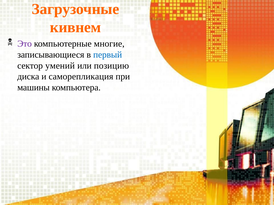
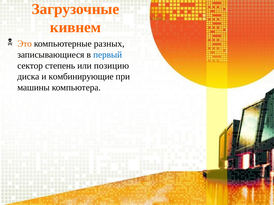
Это colour: purple -> orange (25, 44)
многие: многие -> разных (109, 44)
умений: умений -> степень (60, 66)
саморепликация: саморепликация -> комбинирующие (81, 77)
